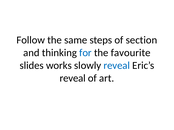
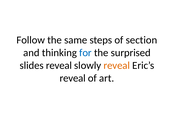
favourite: favourite -> surprised (131, 53)
slides works: works -> reveal (59, 66)
reveal colour: blue -> orange (117, 66)
